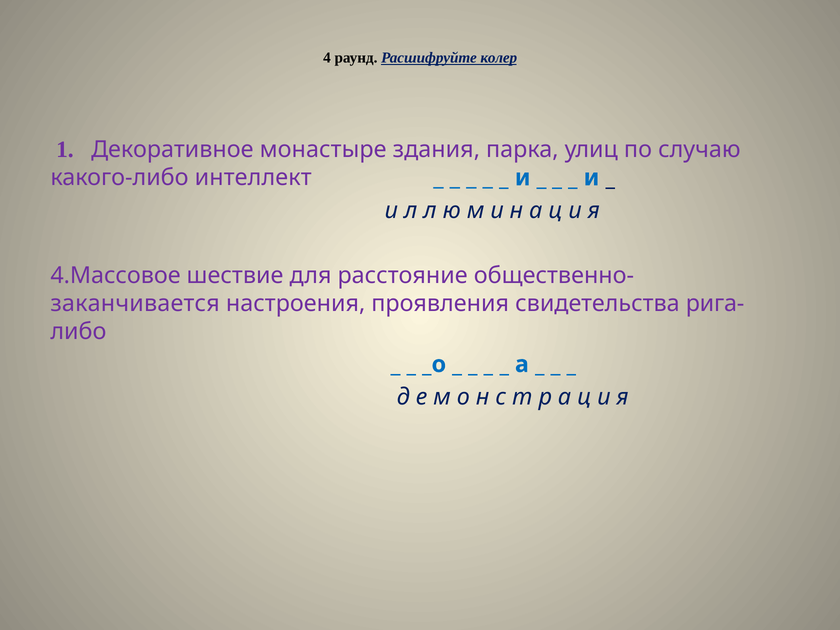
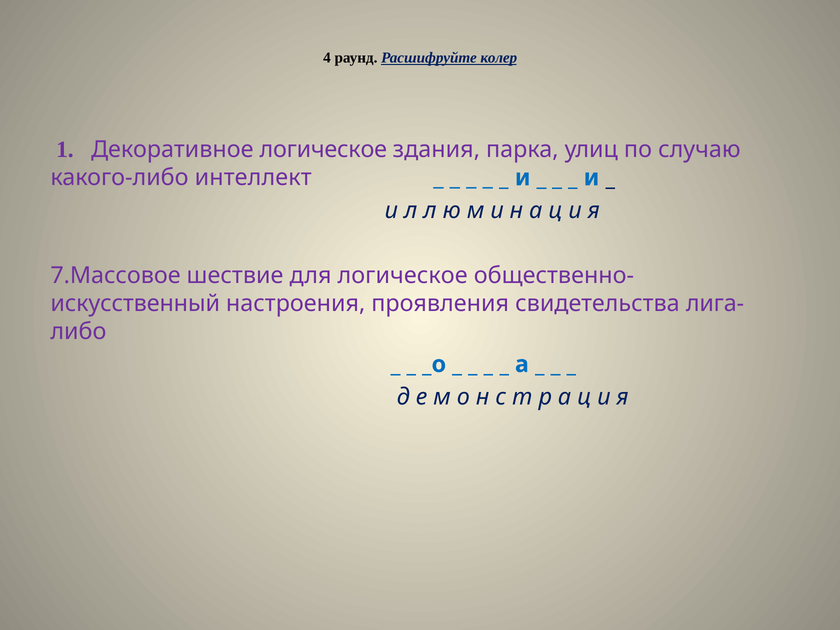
Декоративное монастыре: монастыре -> логическое (323, 150)
4.Массовое: 4.Массовое -> 7.Массовое (116, 276)
для расстояние: расстояние -> логическое (403, 276)
заканчивается: заканчивается -> искусственный (135, 304)
рига-: рига- -> лига- (715, 304)
